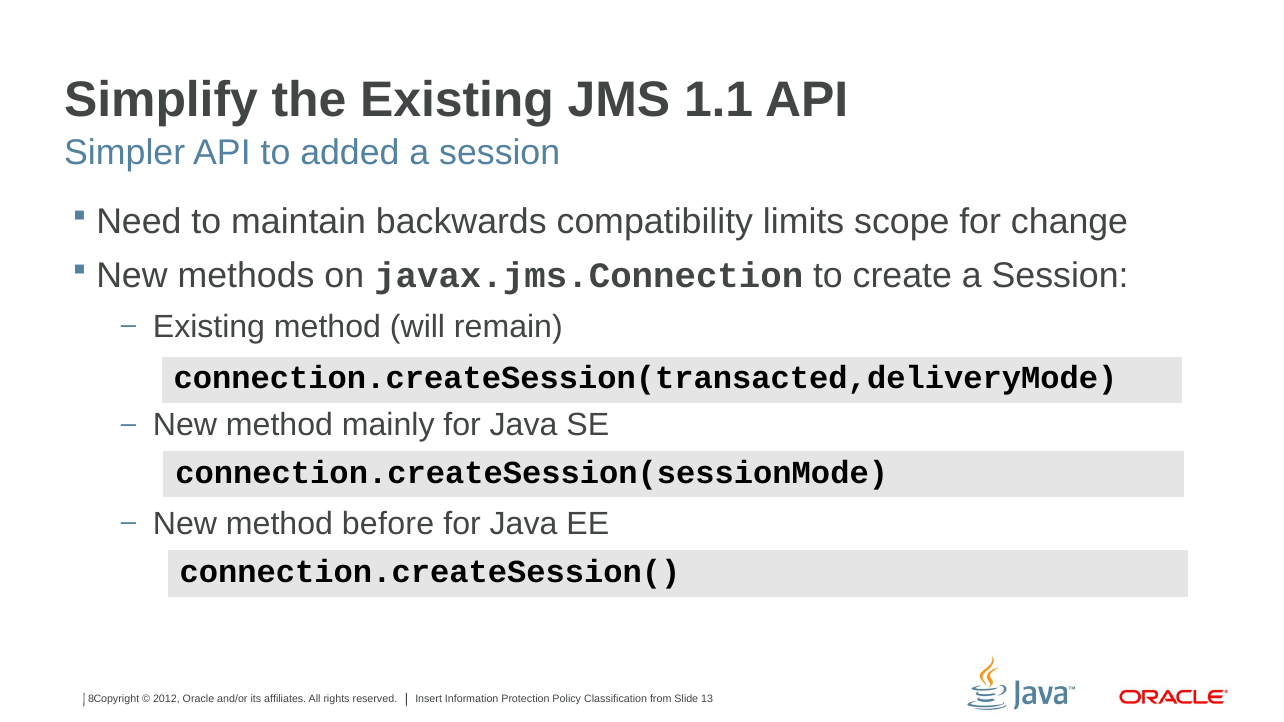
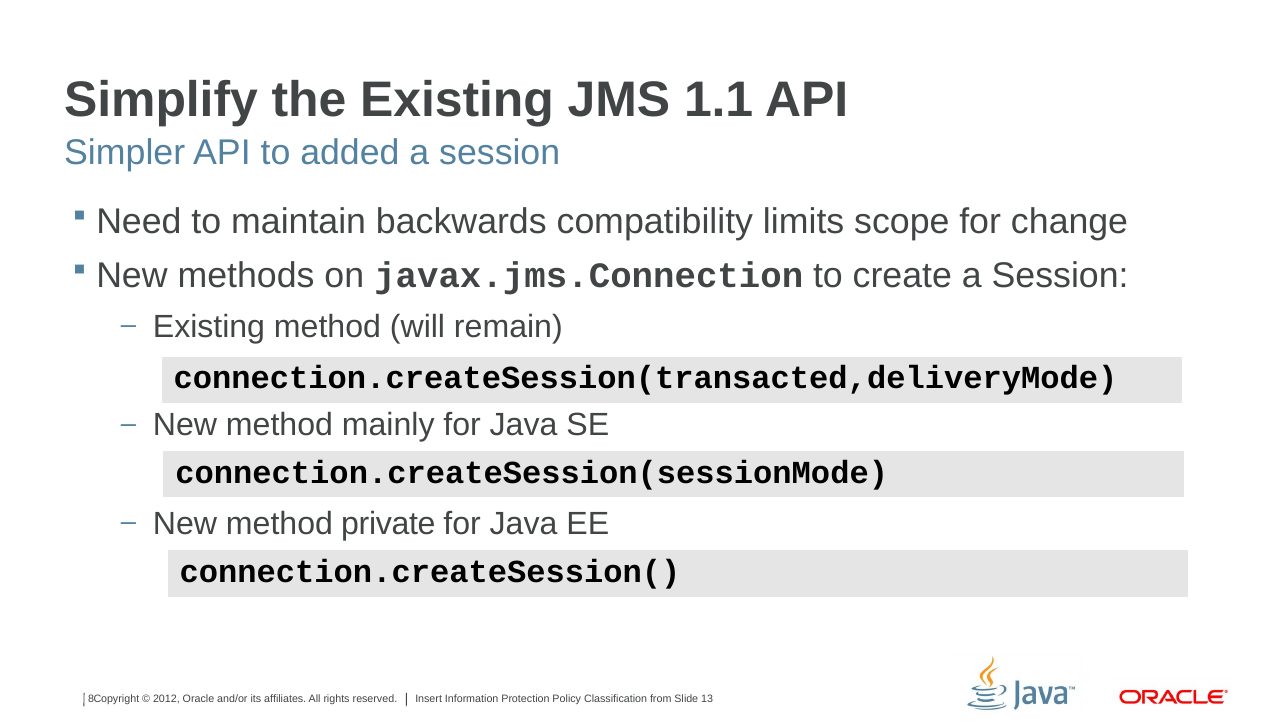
before: before -> private (388, 524)
